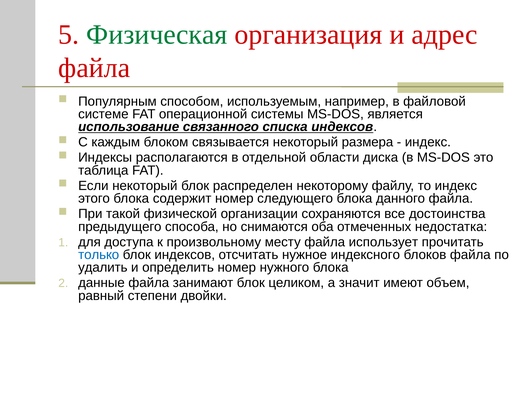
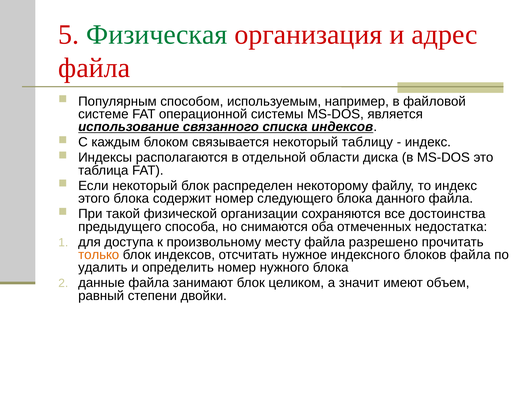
размера: размера -> таблицу (367, 142)
использует: использует -> разрешено (383, 242)
только colour: blue -> orange (99, 254)
